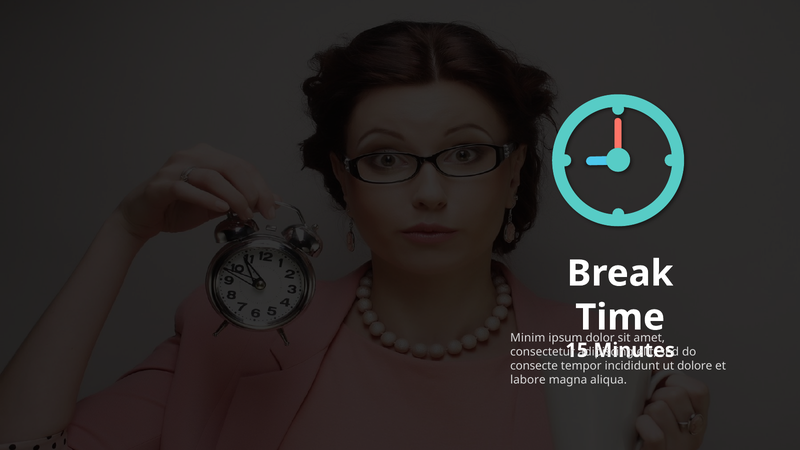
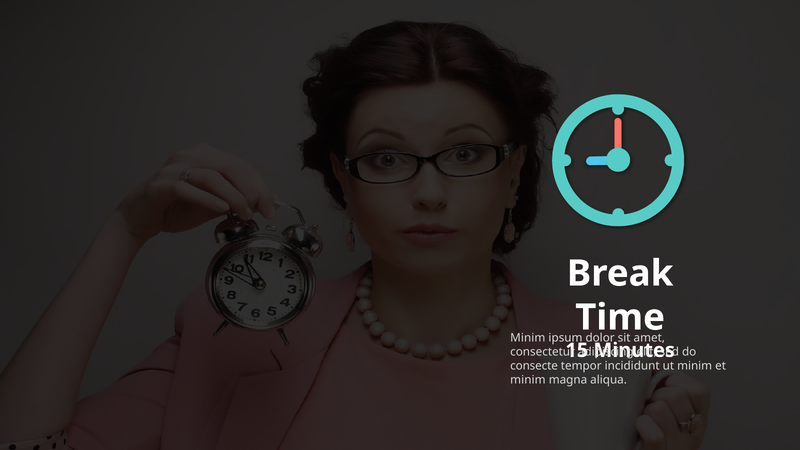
dolore: dolore -> minim (695, 366)
labore: labore -> minim (528, 380)
